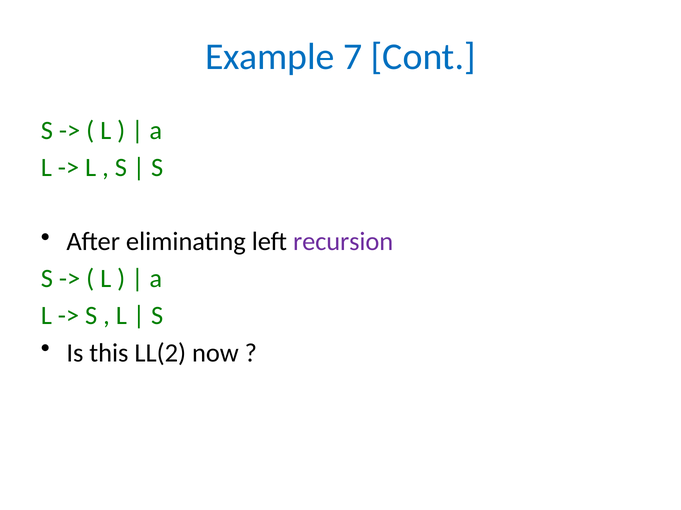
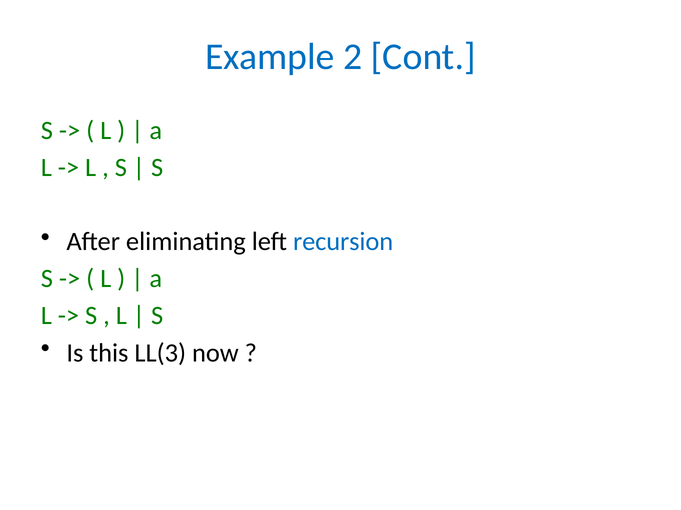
7: 7 -> 2 (353, 57)
recursion colour: purple -> blue (343, 242)
LL(2: LL(2 -> LL(3 (160, 353)
